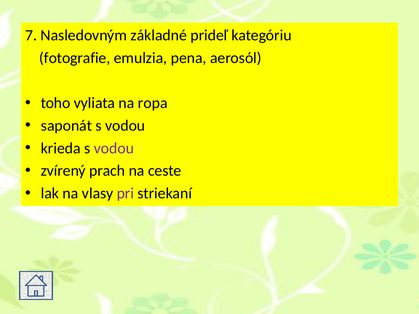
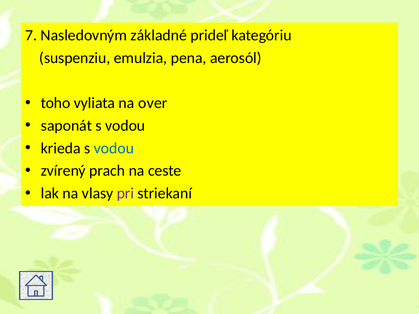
fotografie: fotografie -> suspenziu (75, 58)
ropa: ropa -> over (153, 103)
vodou colour: purple -> blue (114, 148)
